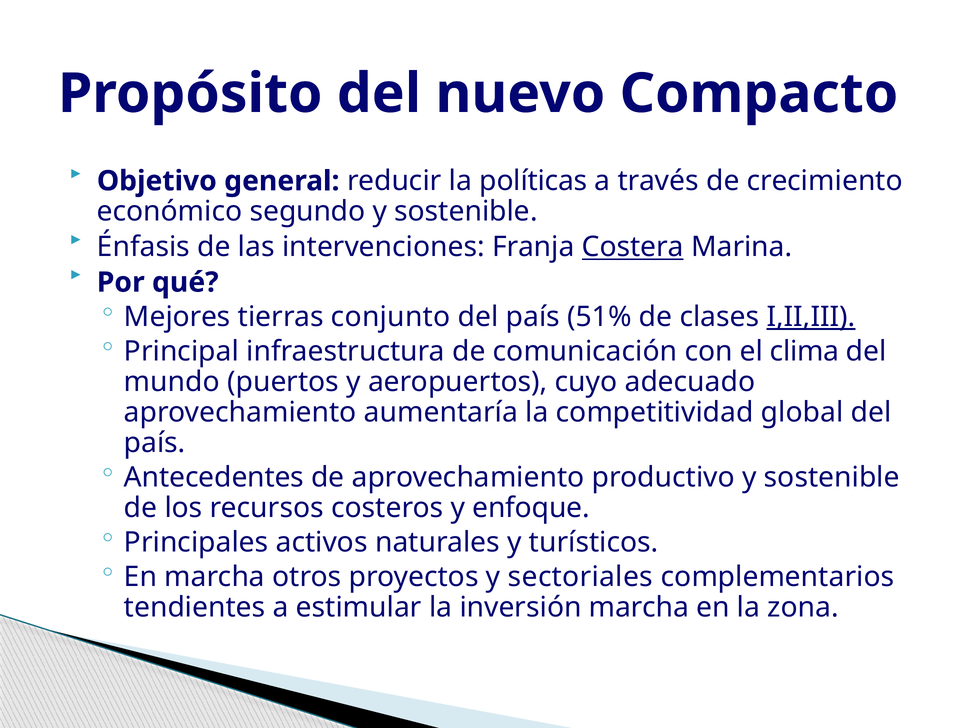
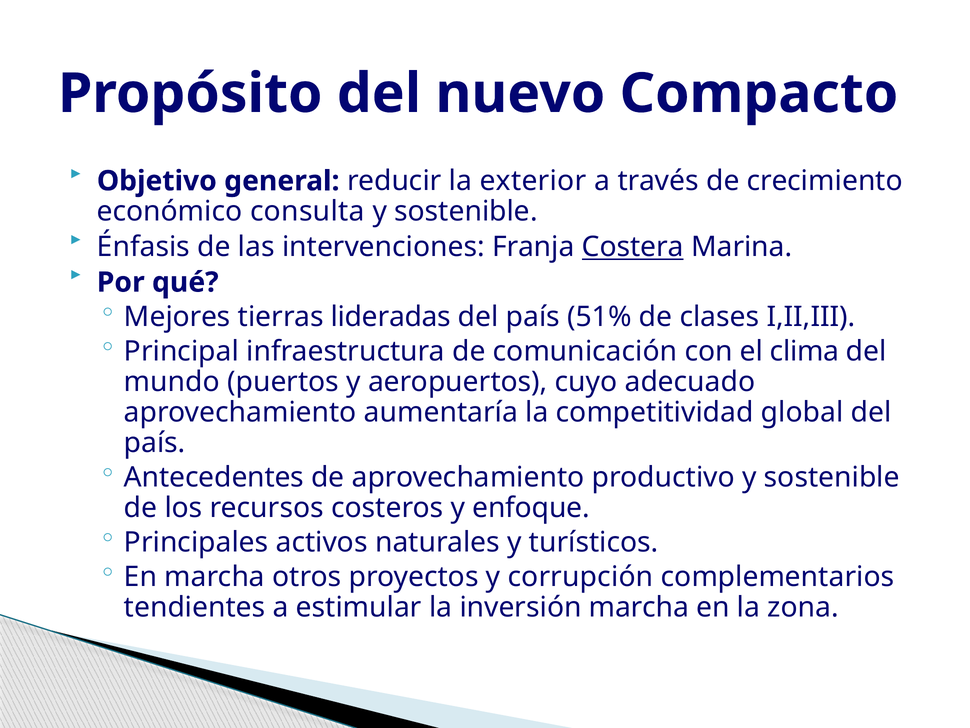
políticas: políticas -> exterior (533, 181)
segundo: segundo -> consulta (307, 211)
conjunto: conjunto -> lideradas (391, 317)
I,II,III underline: present -> none (811, 317)
sectoriales: sectoriales -> corrupción (580, 577)
